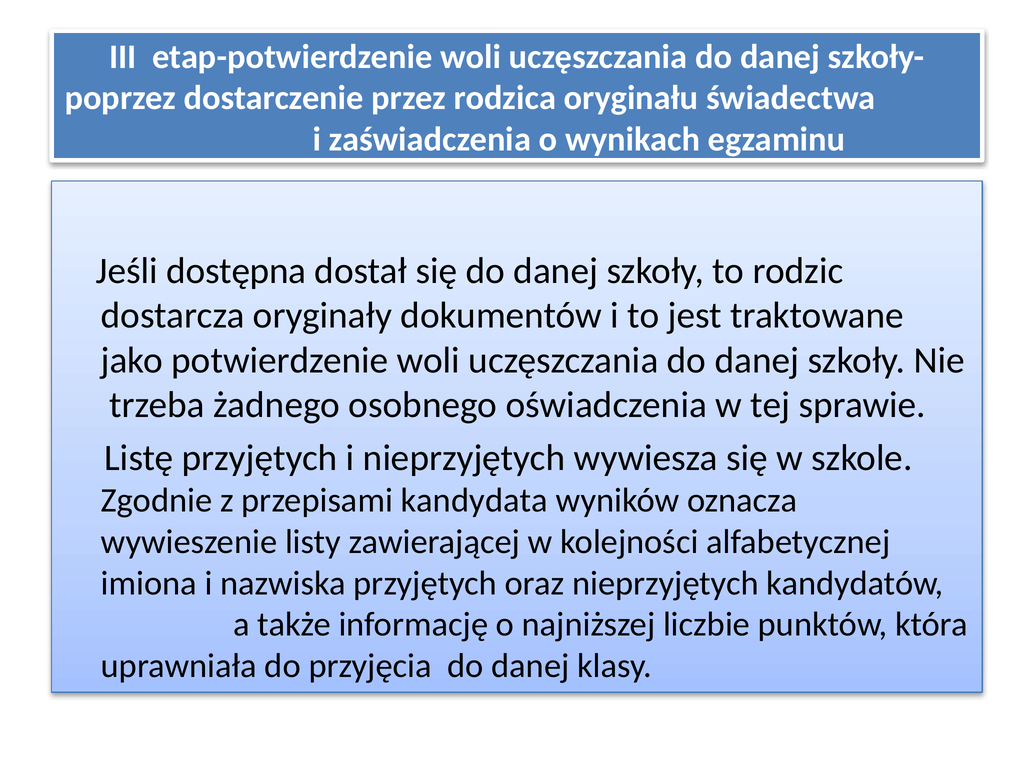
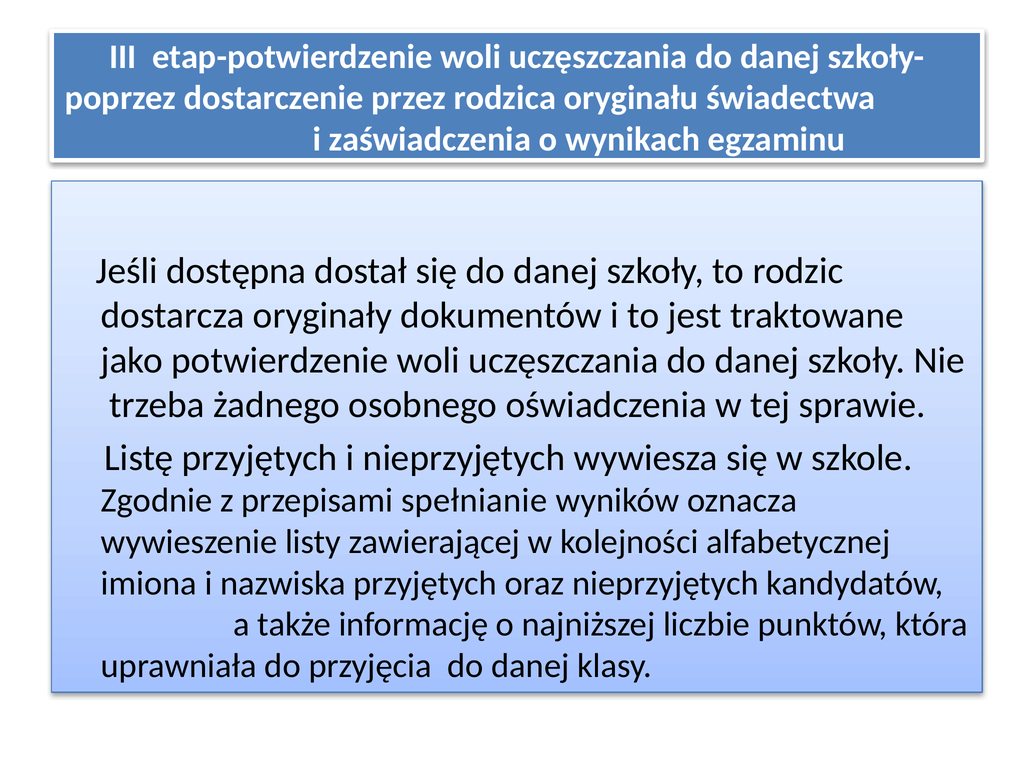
kandydata: kandydata -> spełnianie (474, 501)
